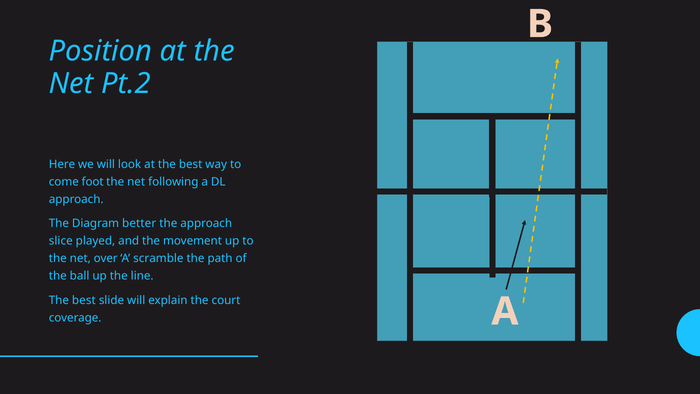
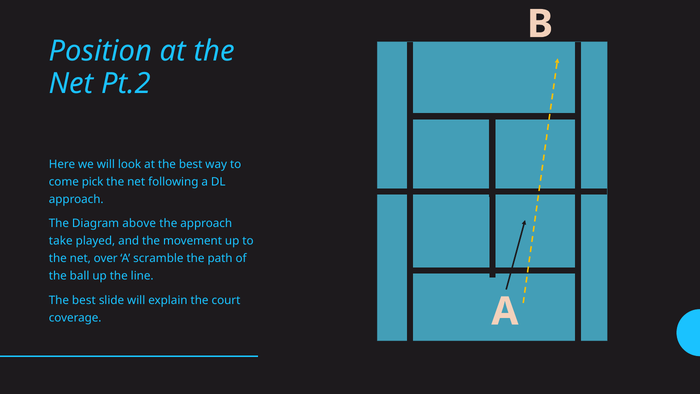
foot: foot -> pick (93, 182)
better: better -> above (139, 223)
slice: slice -> take (61, 241)
